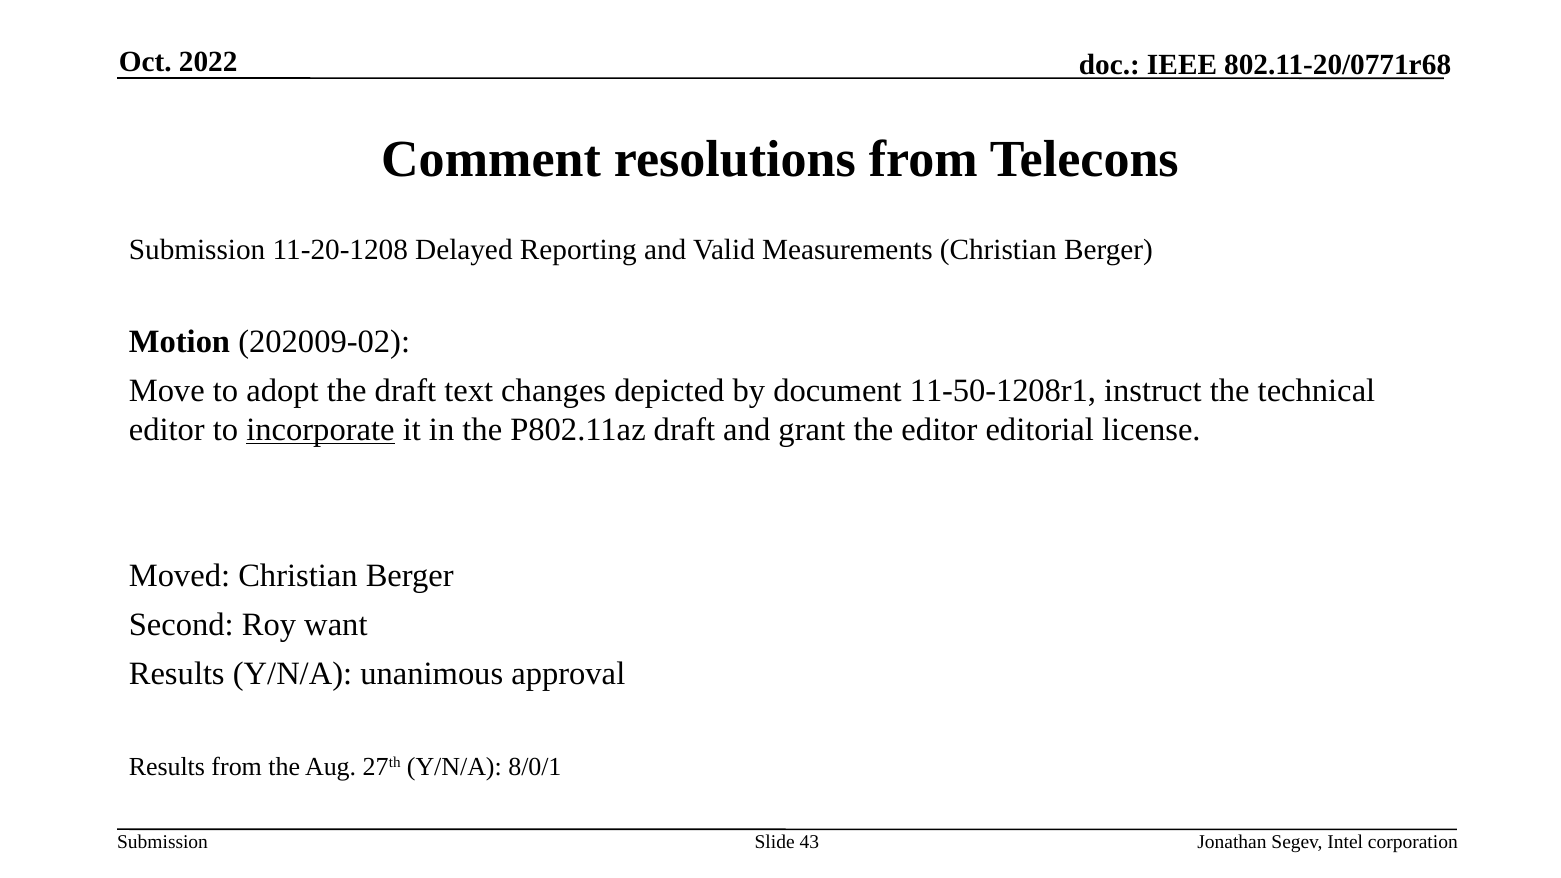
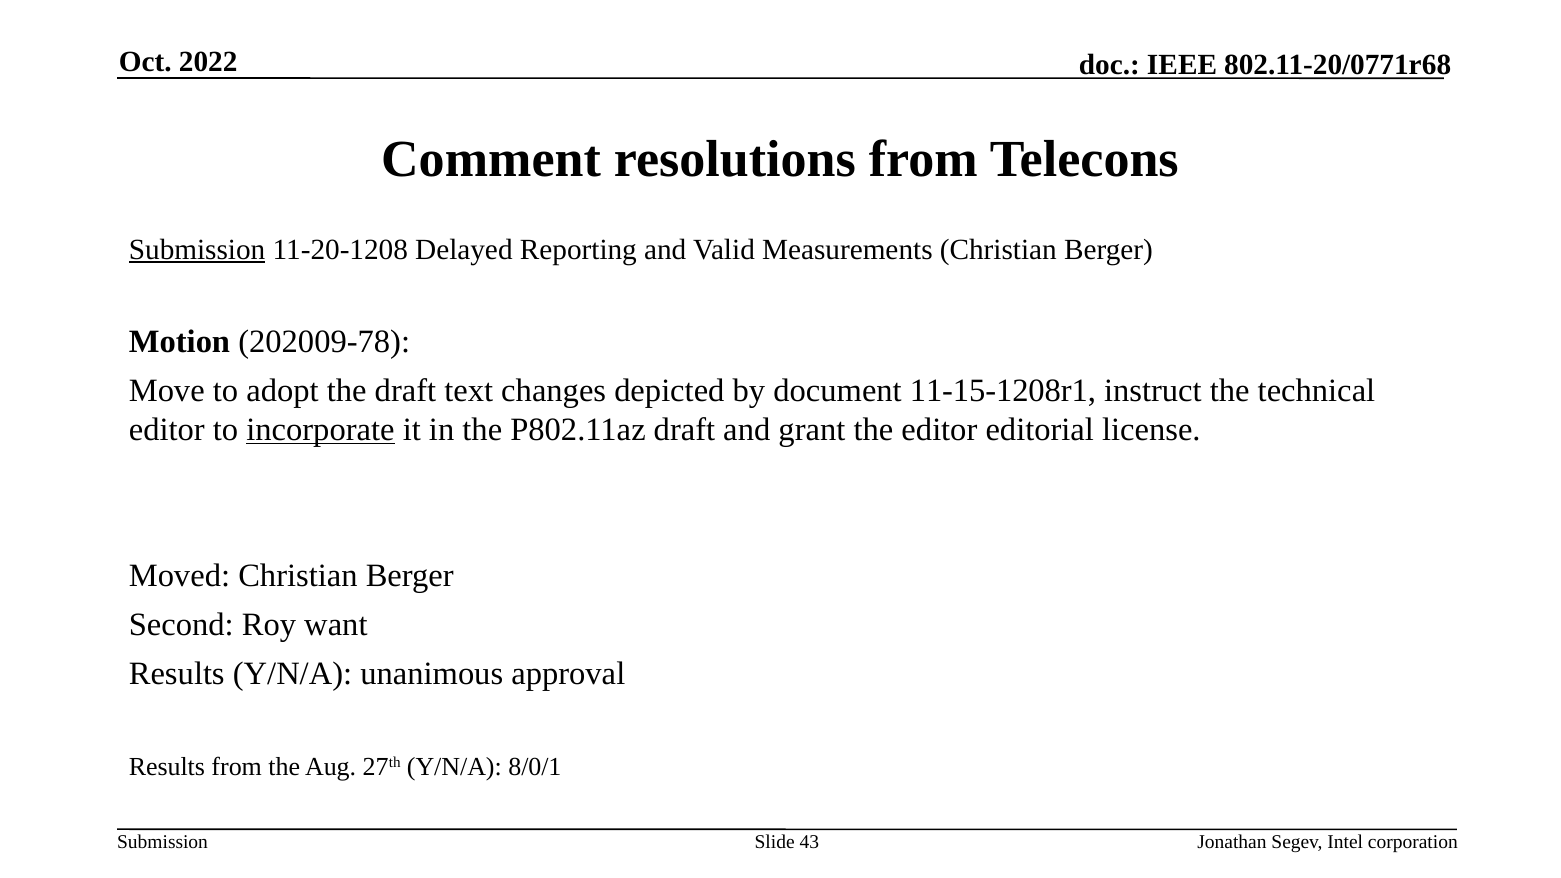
Submission underline: none -> present (197, 250)
202009-02: 202009-02 -> 202009-78 (324, 342)
11-50-1208r1: 11-50-1208r1 -> 11-15-1208r1 (1003, 390)
